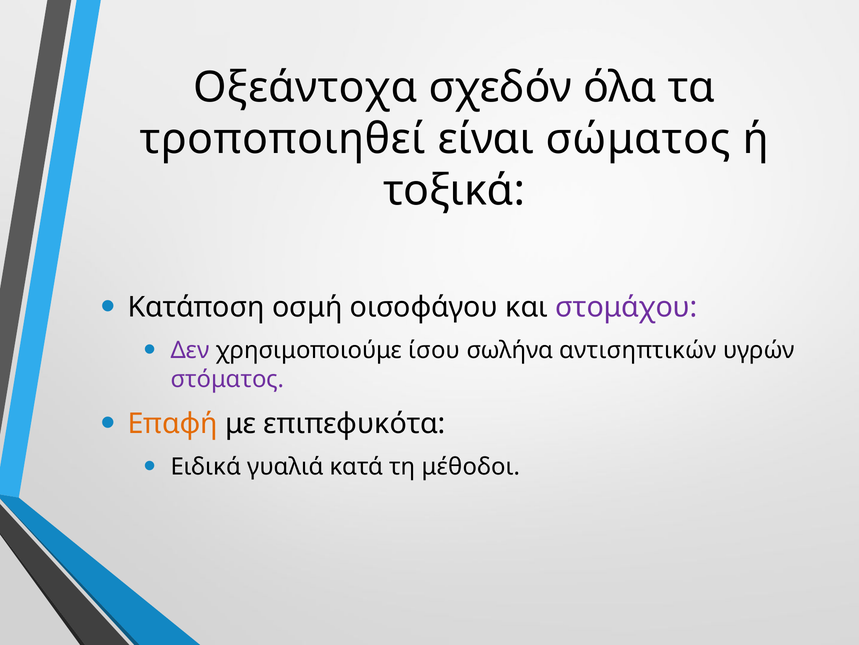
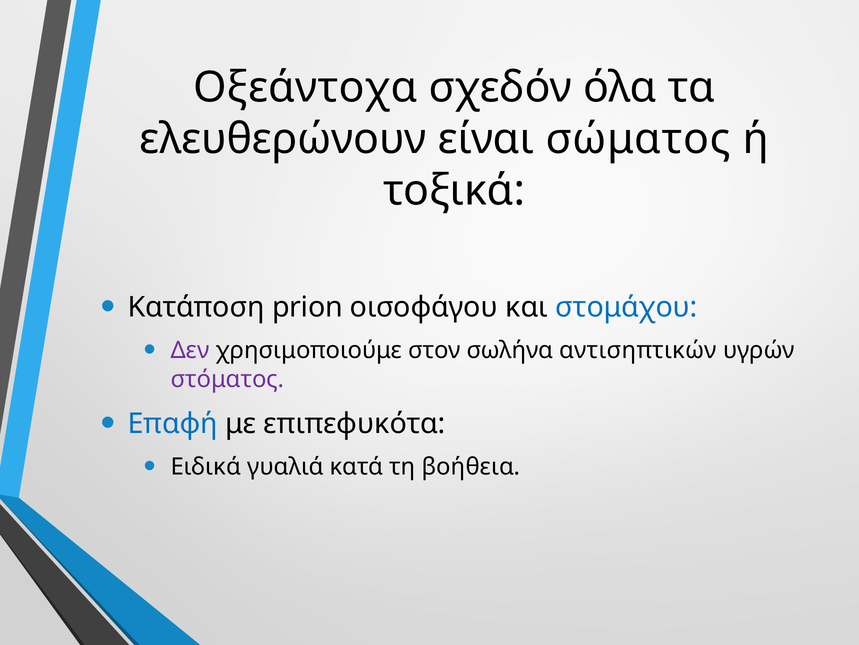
τροποποιηθεί: τροποποιηθεί -> ελευθερώνουν (283, 139)
οσμή: οσμή -> prion (307, 307)
στομάχου colour: purple -> blue (626, 307)
ίσου: ίσου -> στον (434, 350)
Επαφή colour: orange -> blue (173, 423)
μέθοδοι: μέθοδοι -> βοήθεια (471, 467)
